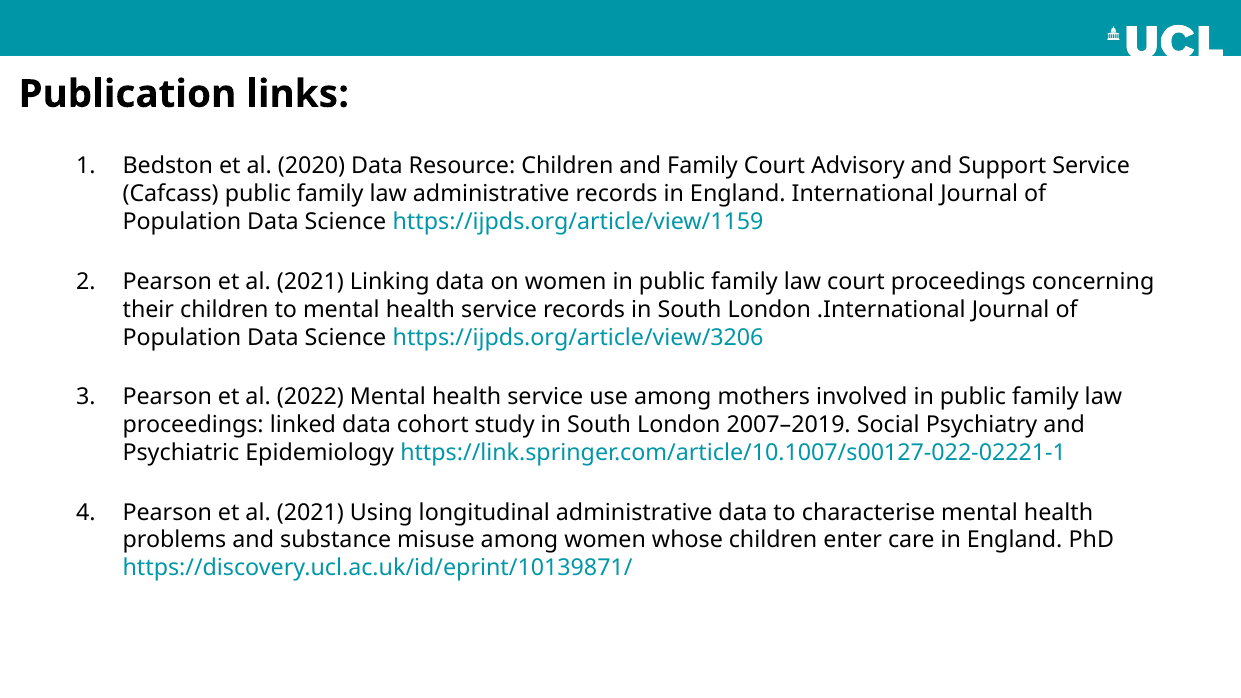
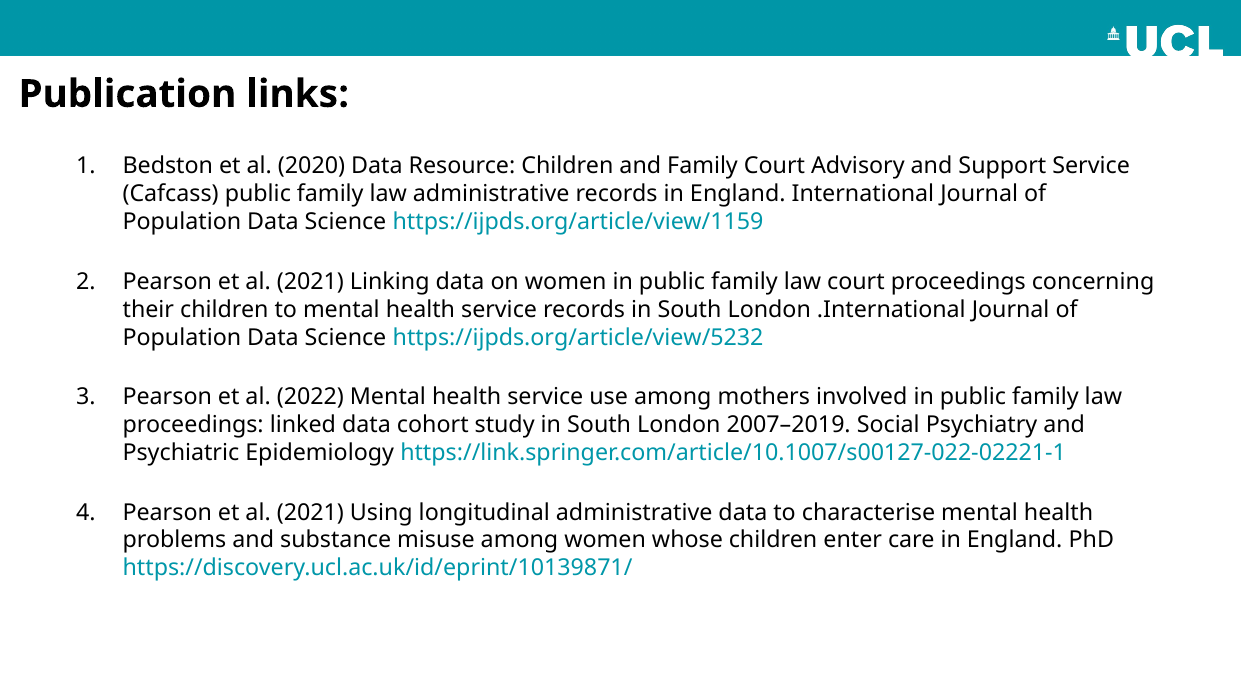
https://ijpds.org/article/view/3206: https://ijpds.org/article/view/3206 -> https://ijpds.org/article/view/5232 (578, 337)
